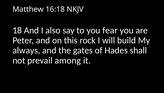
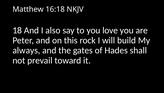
fear: fear -> love (110, 30)
among: among -> toward (68, 60)
